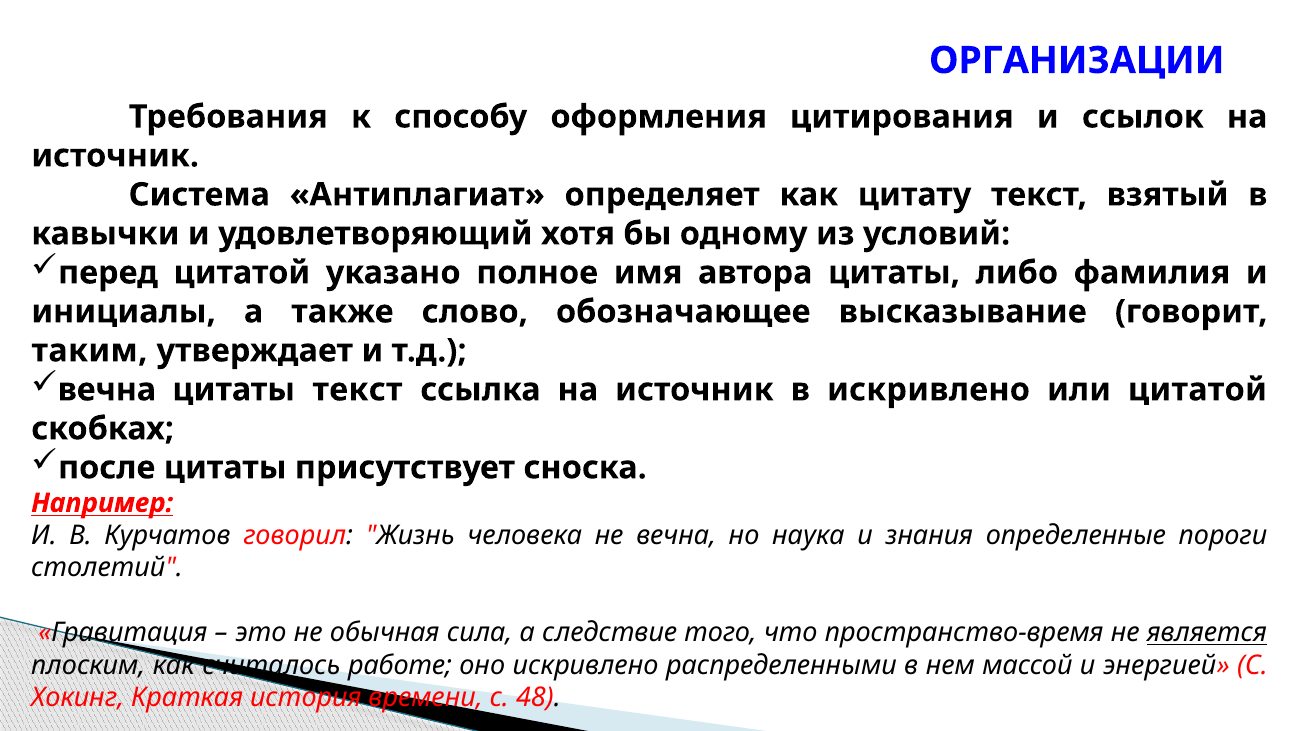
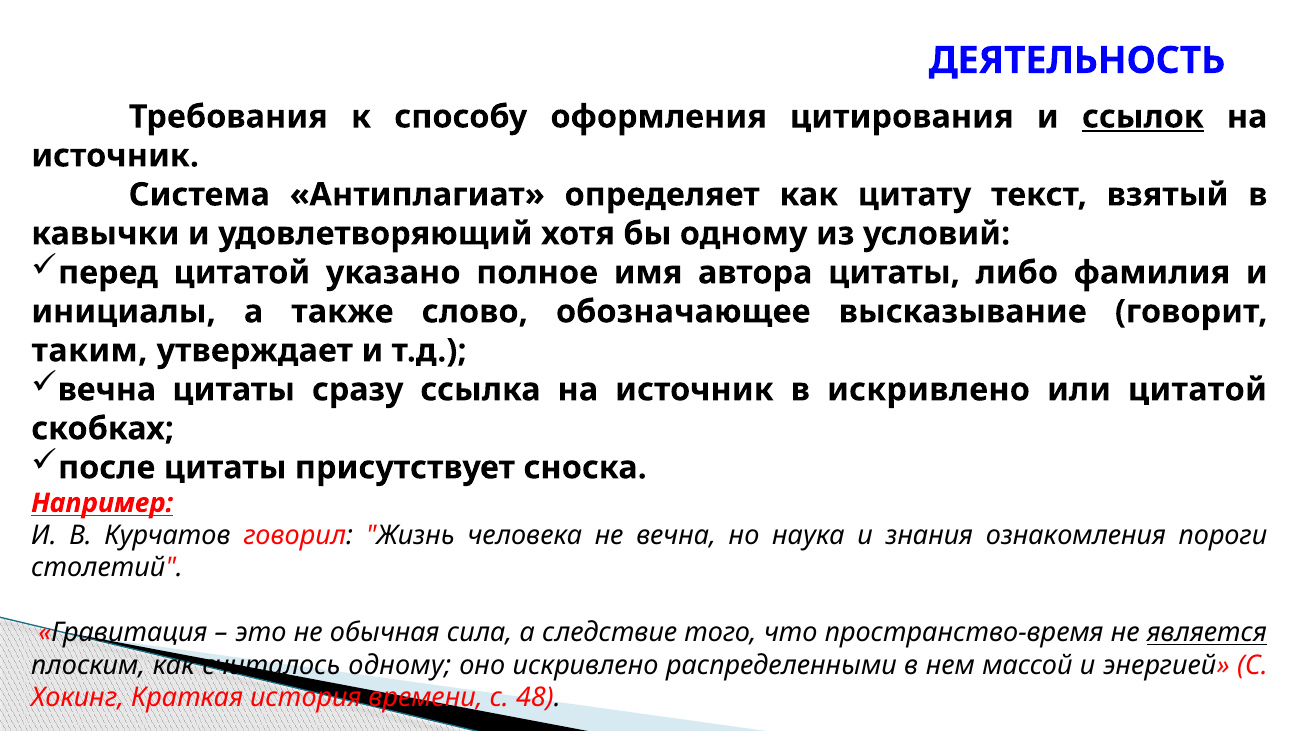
ОРГАНИЗАЦИИ: ОРГАНИЗАЦИИ -> ДЕЯТЕЛЬНОСТЬ (1077, 61)
ссылок underline: none -> present (1143, 117)
цитаты текст: текст -> сразу (358, 390)
определенные: определенные -> ознакомления (1076, 535)
считалось работе: работе -> одному (400, 665)
